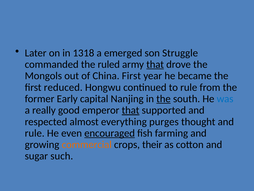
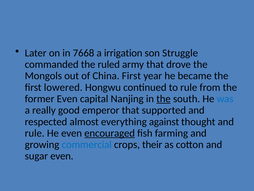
1318: 1318 -> 7668 (84, 53)
emerged: emerged -> irrigation (123, 53)
that underline: present -> none (155, 64)
reduced: reduced -> lowered (63, 87)
former Early: Early -> Even (67, 99)
that underline: present -> none (131, 110)
purges: purges -> against (164, 121)
commercial colour: orange -> blue (87, 144)
sugar such: such -> even (62, 156)
